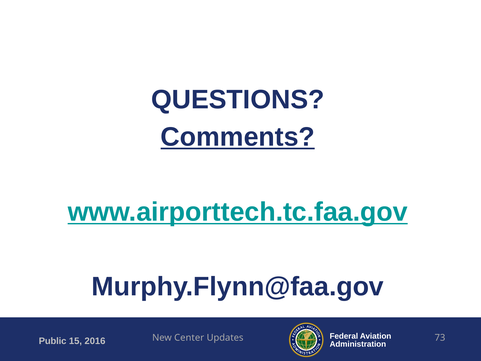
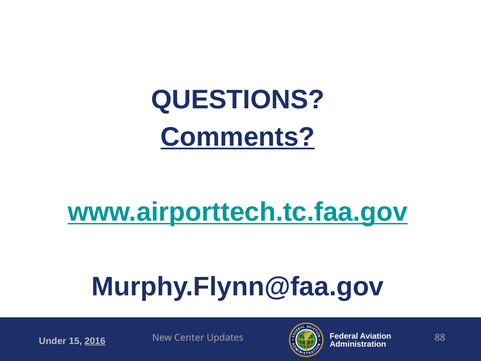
73: 73 -> 88 (440, 337)
Public: Public -> Under (53, 341)
2016 underline: none -> present (95, 341)
